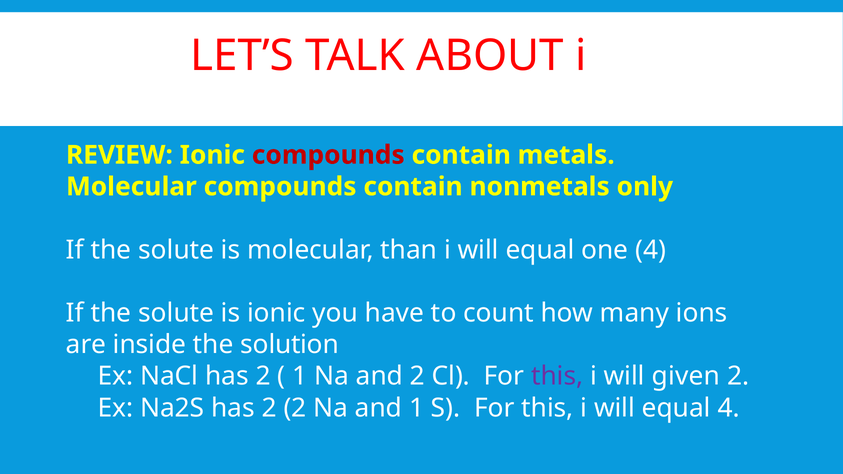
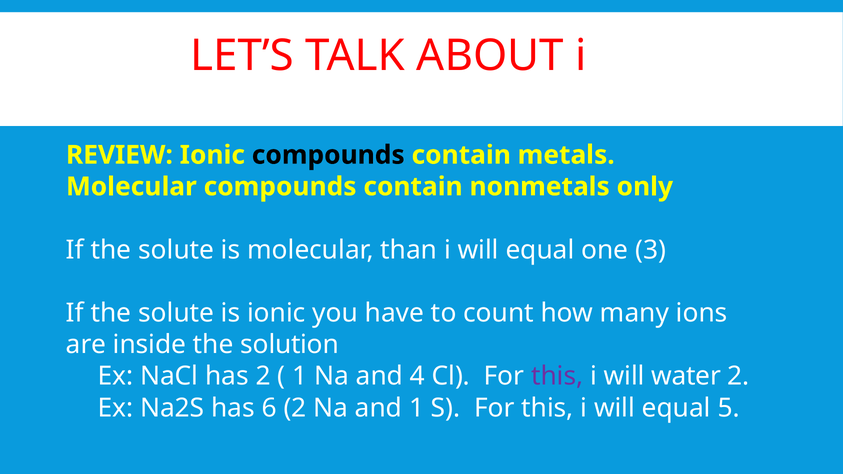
compounds colour: red -> black (328, 155)
one 4: 4 -> 3 (651, 250)
and 2: 2 -> 4 (417, 376)
given: given -> water (686, 376)
Na2S has 2: 2 -> 6 (269, 408)
equal 4: 4 -> 5 (729, 408)
